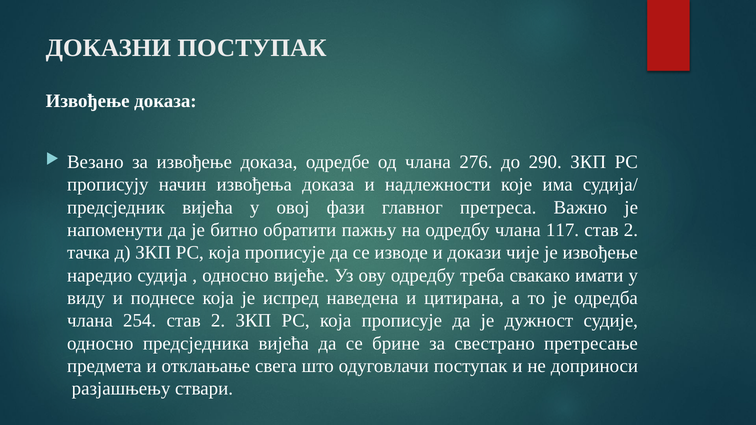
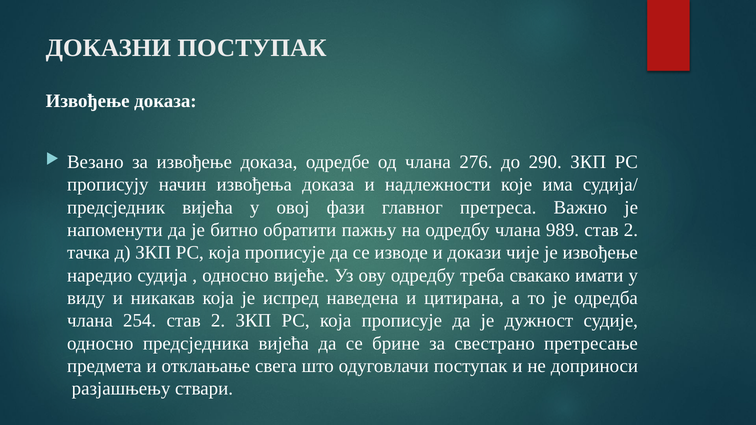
117: 117 -> 989 (563, 230)
поднесе: поднесе -> никакав (163, 298)
